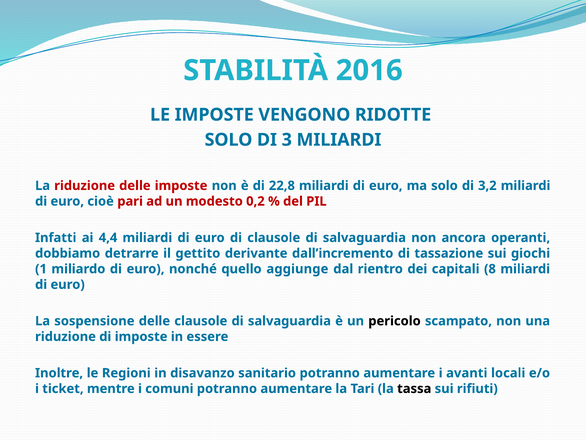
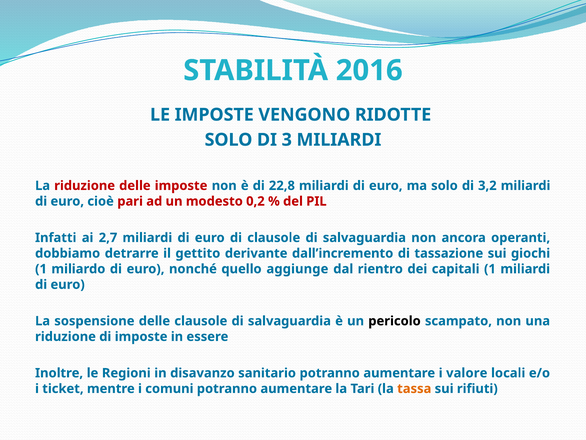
4,4: 4,4 -> 2,7 (108, 237)
capitali 8: 8 -> 1 (490, 269)
avanti: avanti -> valore (467, 373)
tassa colour: black -> orange (414, 388)
